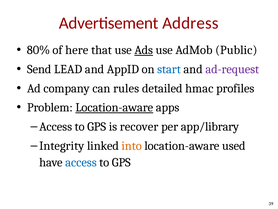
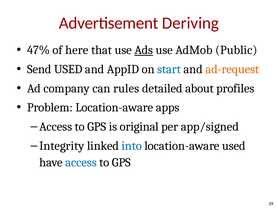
Address: Address -> Deriving (190, 23)
80%: 80% -> 47% (38, 50)
Send LEAD: LEAD -> USED (68, 69)
ad-request colour: purple -> orange (232, 69)
hmac: hmac -> about (199, 88)
Location-aware underline: present -> none (114, 107)
recover: recover -> original (139, 126)
app/library: app/library -> app/signed (210, 126)
into colour: orange -> blue (132, 145)
